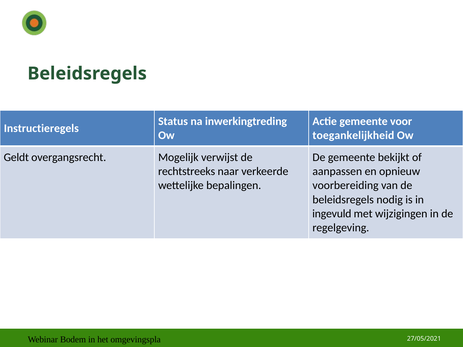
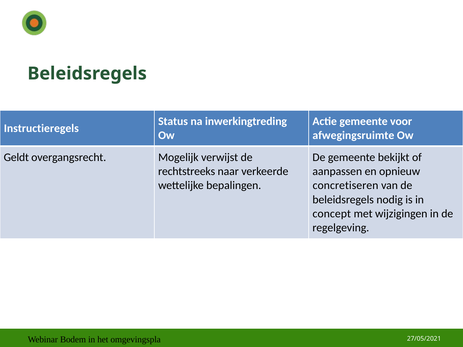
toegankelijkheid: toegankelijkheid -> afwegingsruimte (353, 136)
voorbereiding: voorbereiding -> concretiseren (345, 186)
ingevuld: ingevuld -> concept (332, 214)
